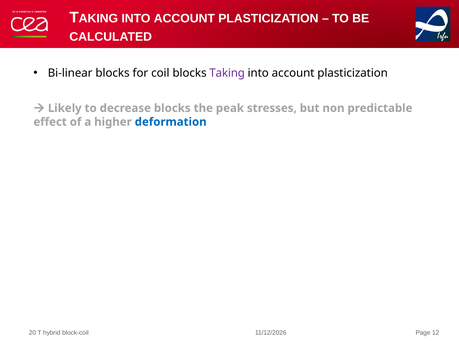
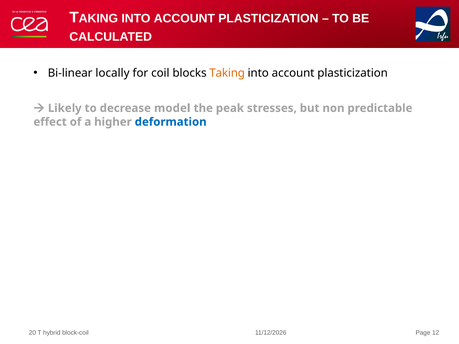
Bi-linear blocks: blocks -> locally (113, 73)
Taking colour: purple -> orange (227, 73)
decrease blocks: blocks -> model (172, 108)
